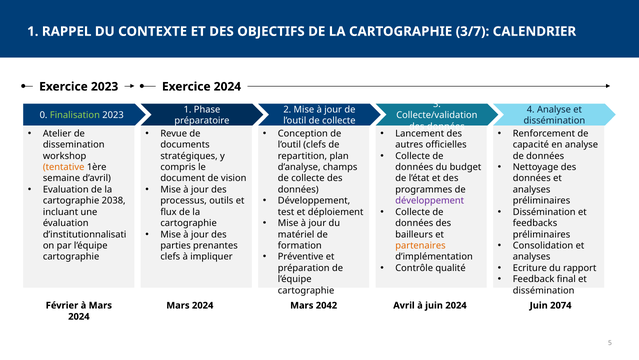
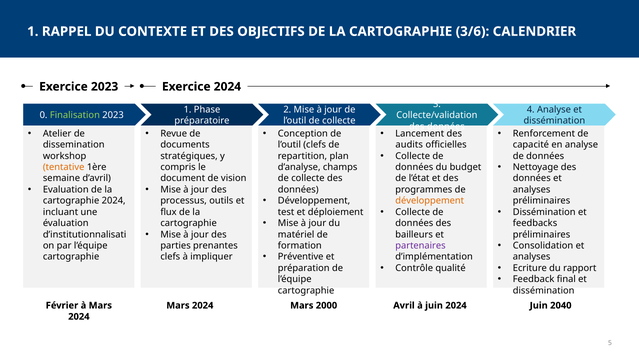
3/7: 3/7 -> 3/6 (472, 31)
autres: autres -> audits (409, 145)
cartographie 2038: 2038 -> 2024 (114, 201)
développement colour: purple -> orange (430, 201)
partenaires colour: orange -> purple (421, 245)
2042: 2042 -> 2000 (326, 305)
2074: 2074 -> 2040 (561, 305)
